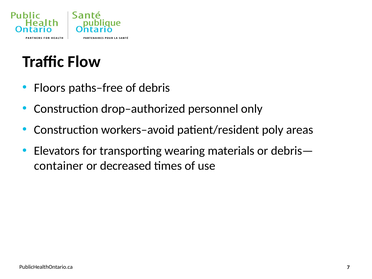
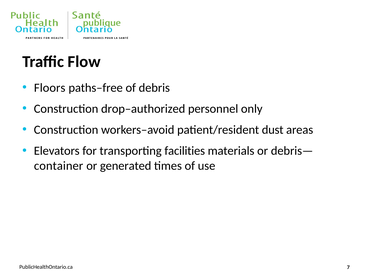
poly: poly -> dust (273, 130)
wearing: wearing -> facilities (185, 151)
decreased: decreased -> generated (126, 166)
